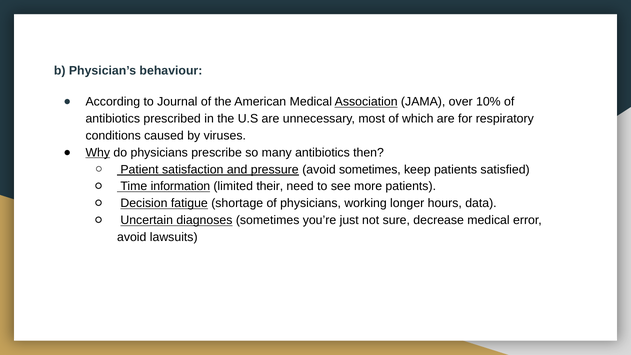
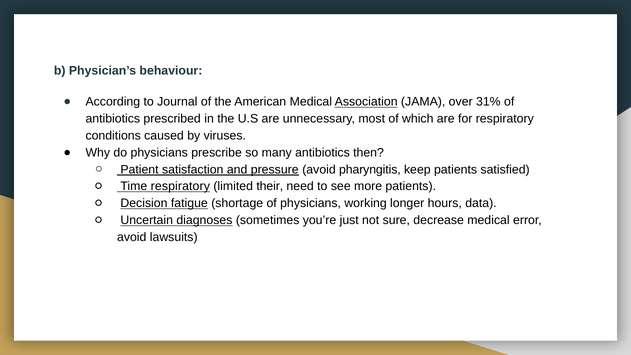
10%: 10% -> 31% (488, 102)
Why underline: present -> none (98, 153)
avoid sometimes: sometimes -> pharyngitis (370, 169)
Time information: information -> respiratory (180, 186)
